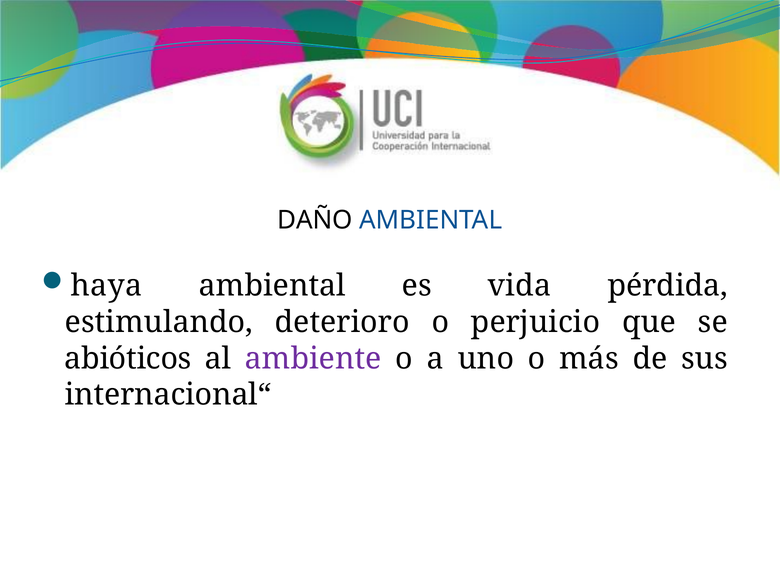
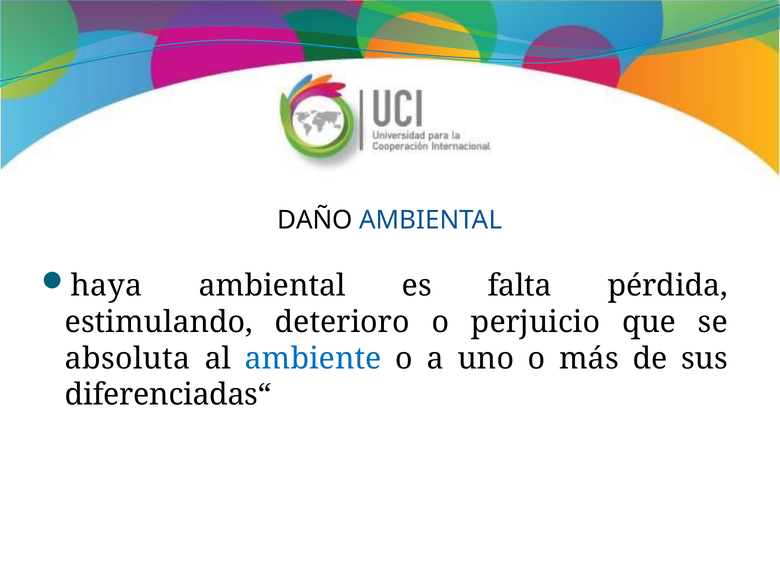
vida: vida -> falta (520, 286)
abióticos: abióticos -> absoluta (128, 359)
ambiente colour: purple -> blue (313, 359)
internacional“: internacional“ -> diferenciadas“ (168, 395)
